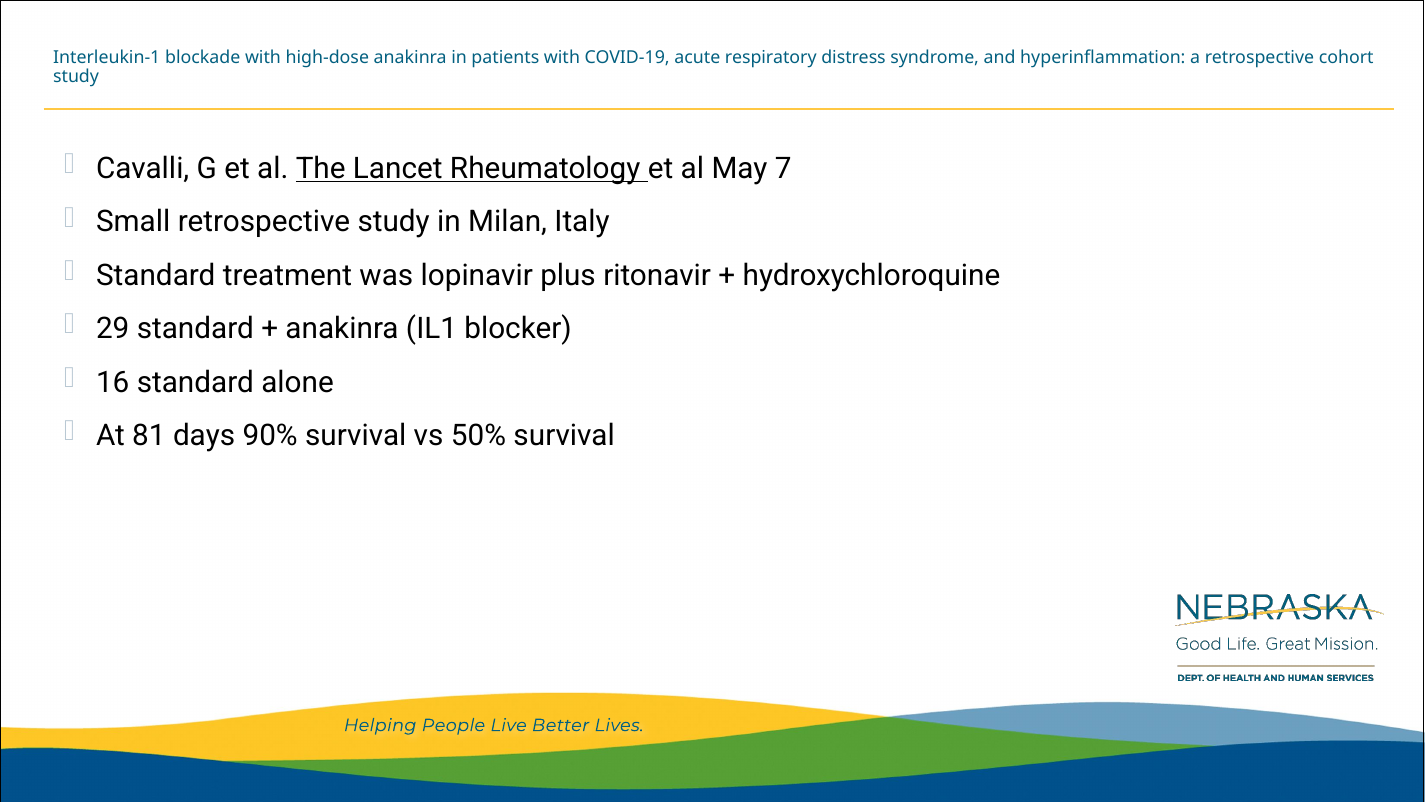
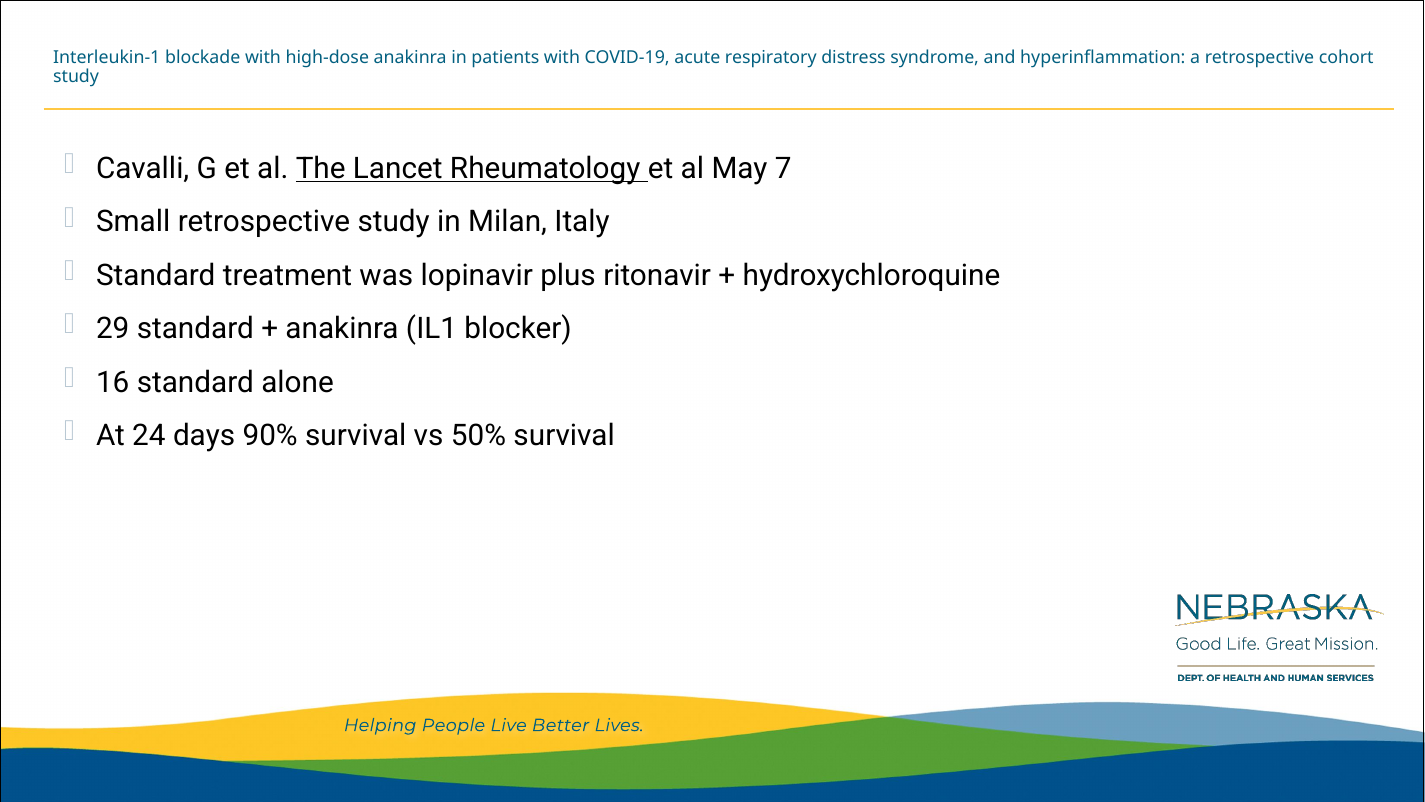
81: 81 -> 24 (149, 436)
